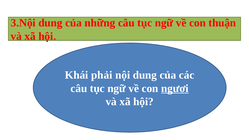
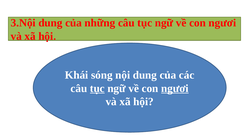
thuận: thuận -> ngươi (222, 23)
phải: phải -> sóng (102, 75)
tục underline: none -> present (97, 88)
